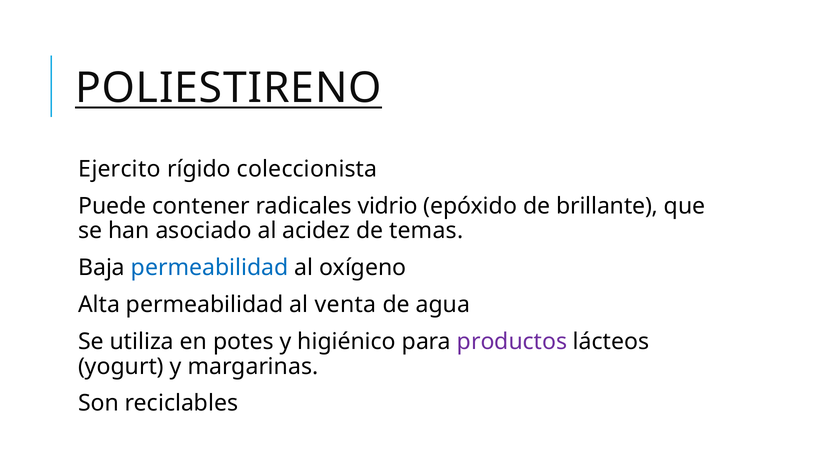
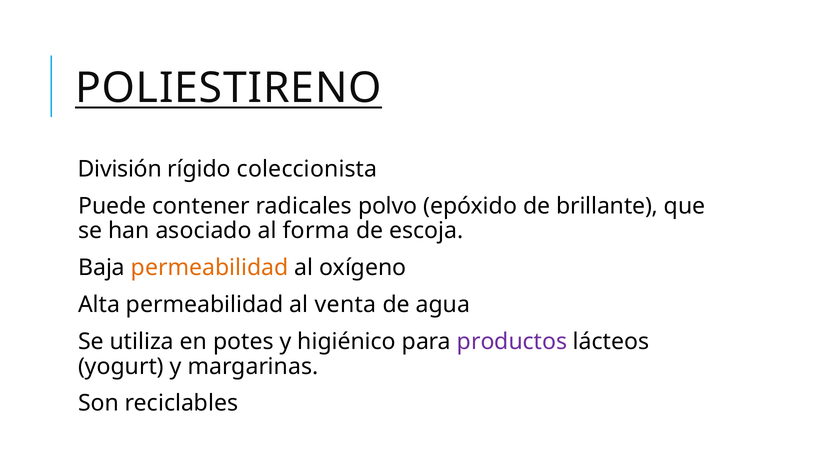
Ejercito: Ejercito -> División (120, 169)
vidrio: vidrio -> polvo (388, 206)
acidez: acidez -> forma (316, 231)
temas: temas -> escoja (426, 231)
permeabilidad colour: blue -> orange (210, 268)
